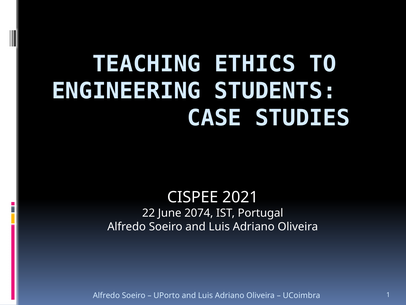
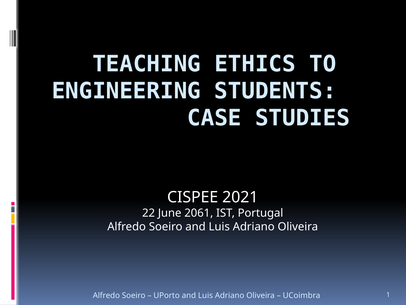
2074: 2074 -> 2061 (199, 213)
